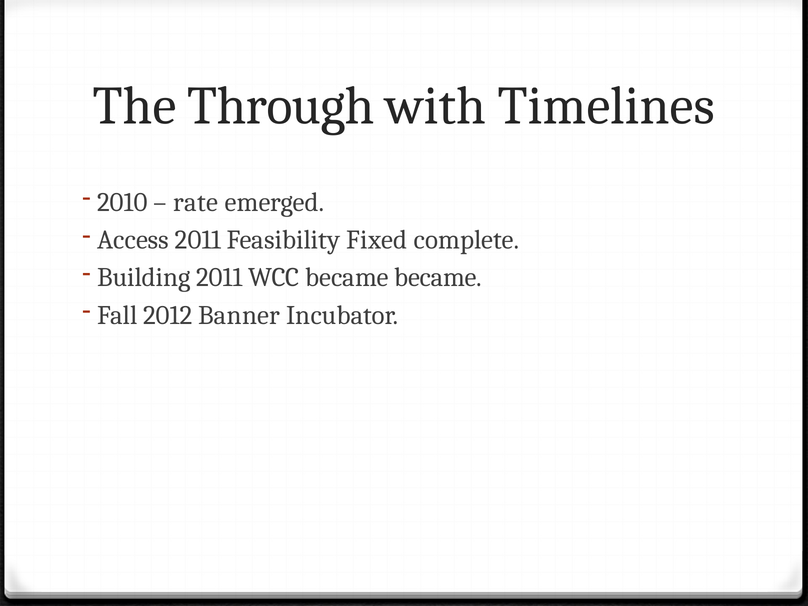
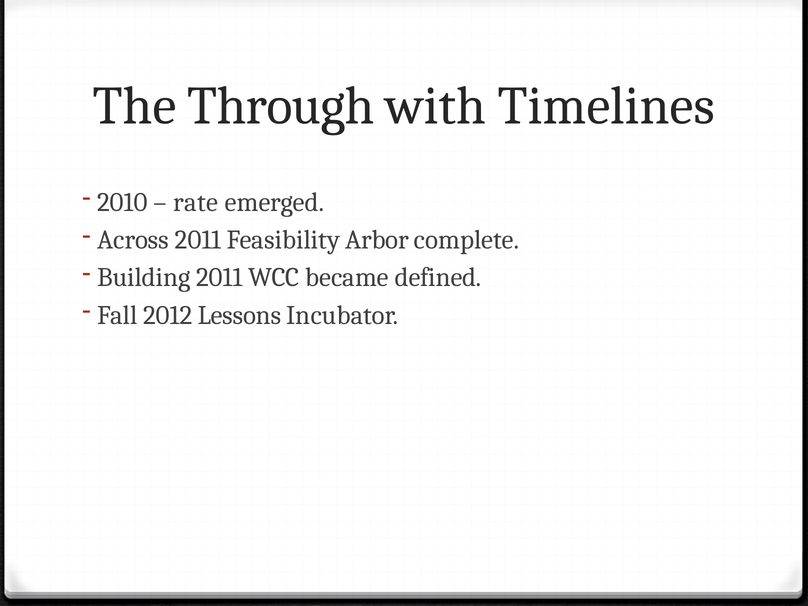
Access: Access -> Across (133, 240)
Fixed: Fixed -> Arbor (377, 240)
became became: became -> defined (438, 278)
Banner: Banner -> Lessons (239, 315)
